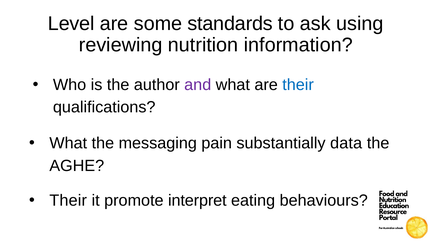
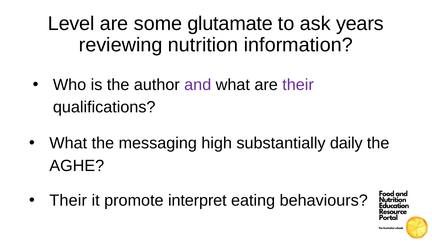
standards: standards -> glutamate (230, 24)
using: using -> years (360, 24)
their colour: blue -> purple (298, 85)
pain: pain -> high (217, 143)
data: data -> daily (346, 143)
